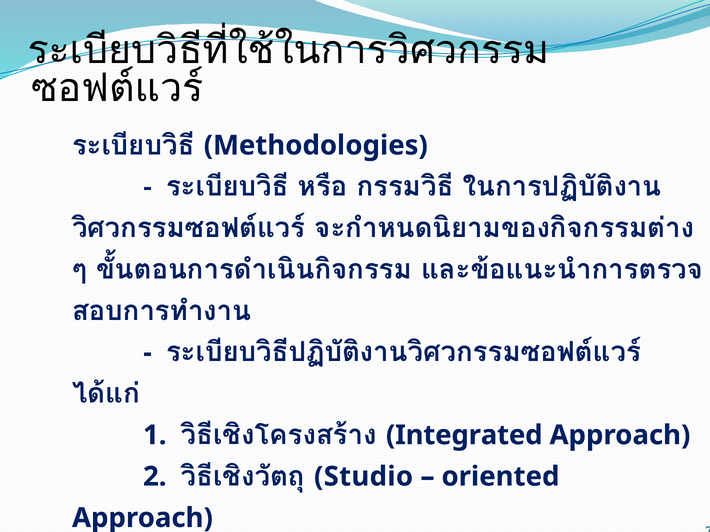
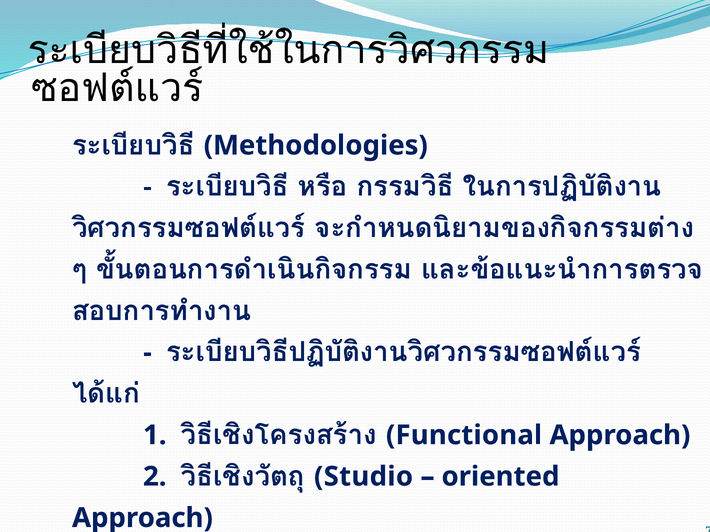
Integrated: Integrated -> Functional (464, 436)
